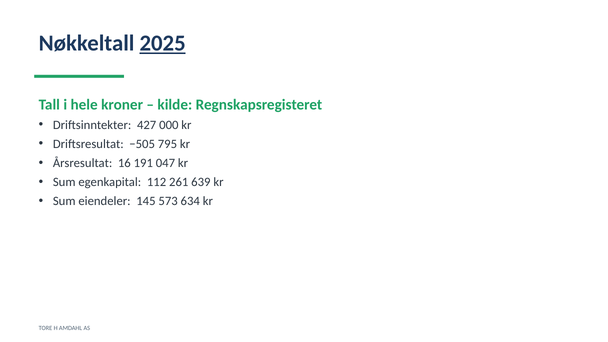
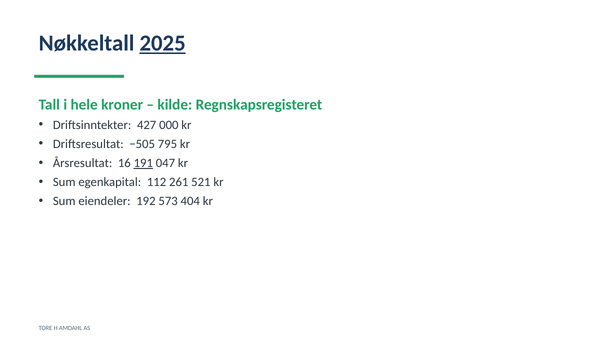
191 underline: none -> present (143, 163)
639: 639 -> 521 (201, 182)
145: 145 -> 192 (146, 201)
634: 634 -> 404 (190, 201)
